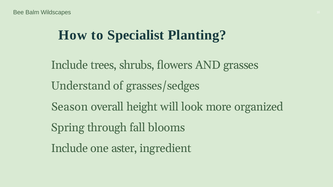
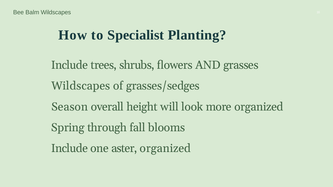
Understand: Understand -> Wildscapes (81, 86)
aster ingredient: ingredient -> organized (165, 148)
